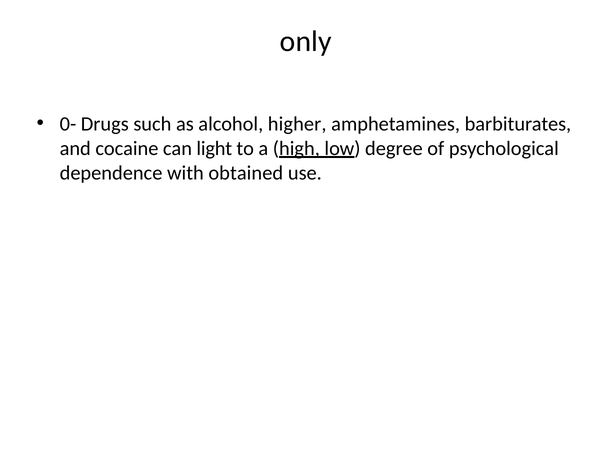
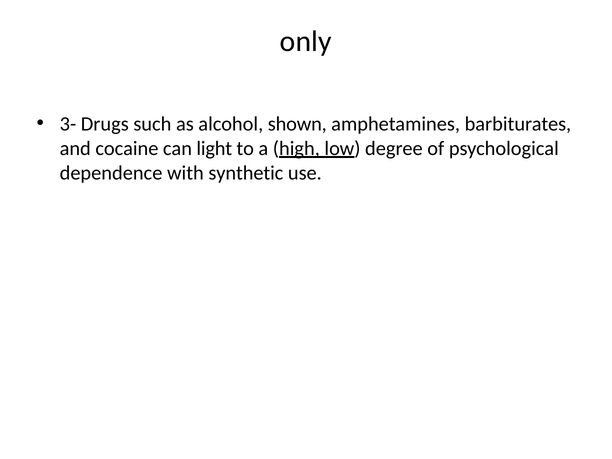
0-: 0- -> 3- (68, 124)
higher: higher -> shown (297, 124)
obtained: obtained -> synthetic (246, 173)
